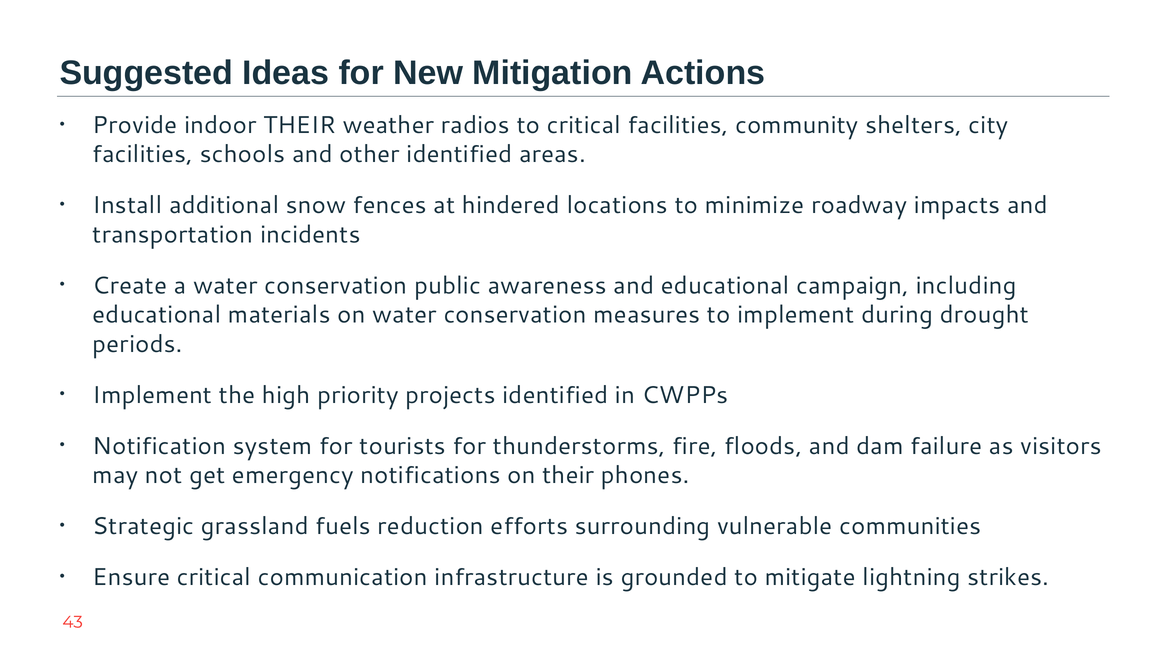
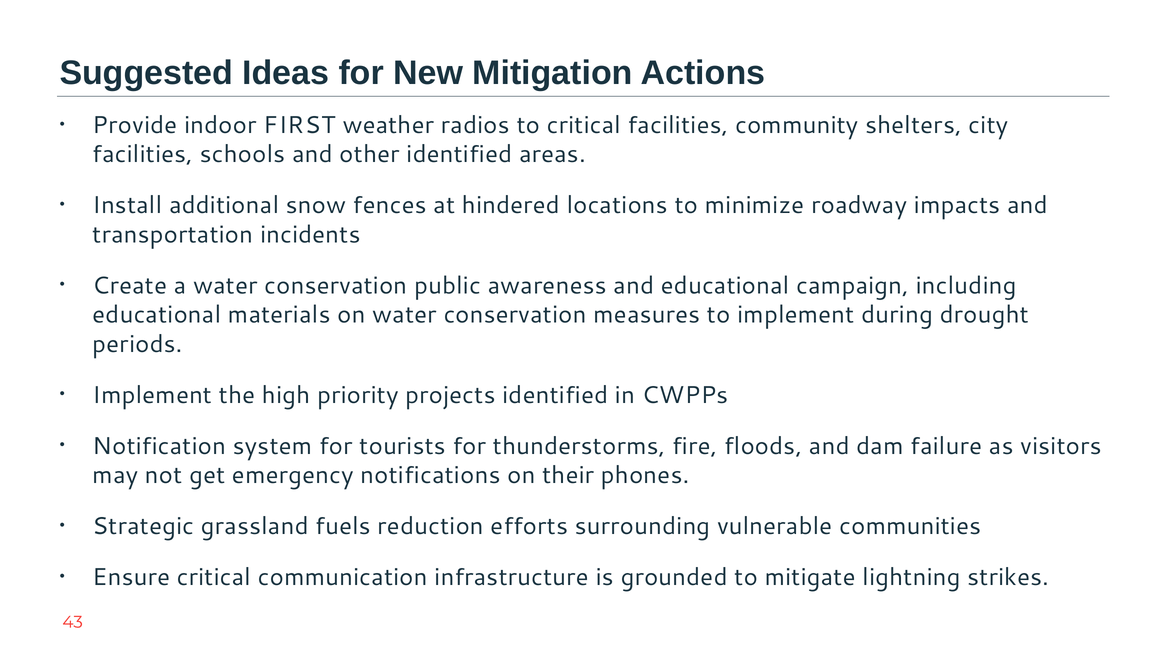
indoor THEIR: THEIR -> FIRST (299, 125)
